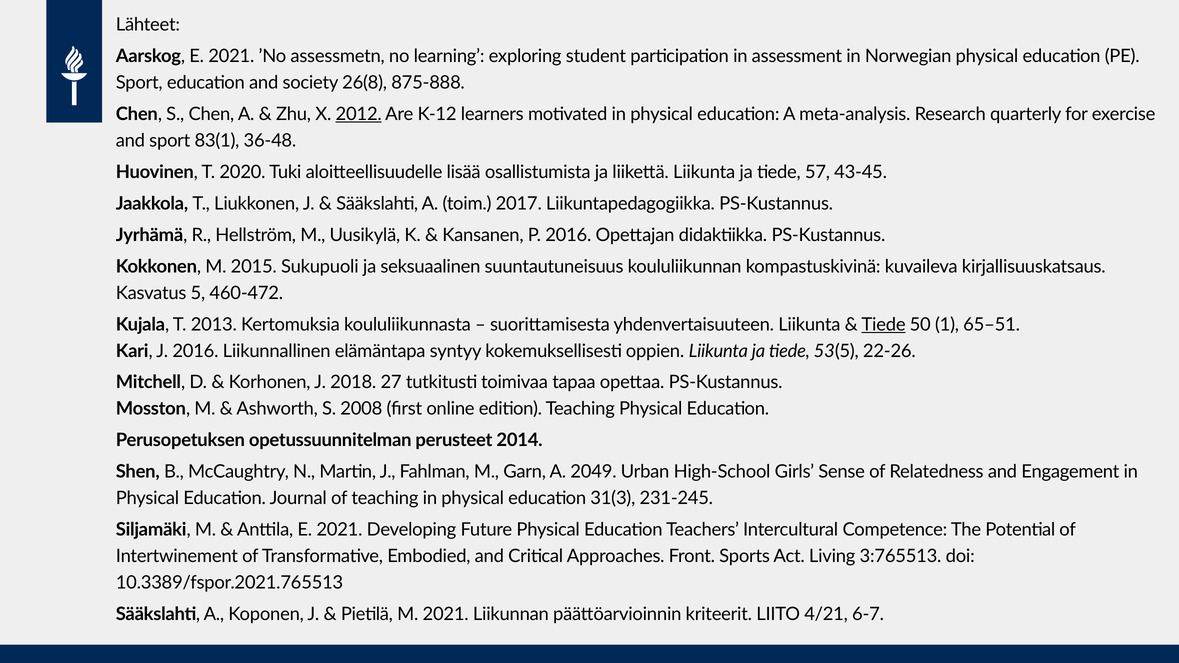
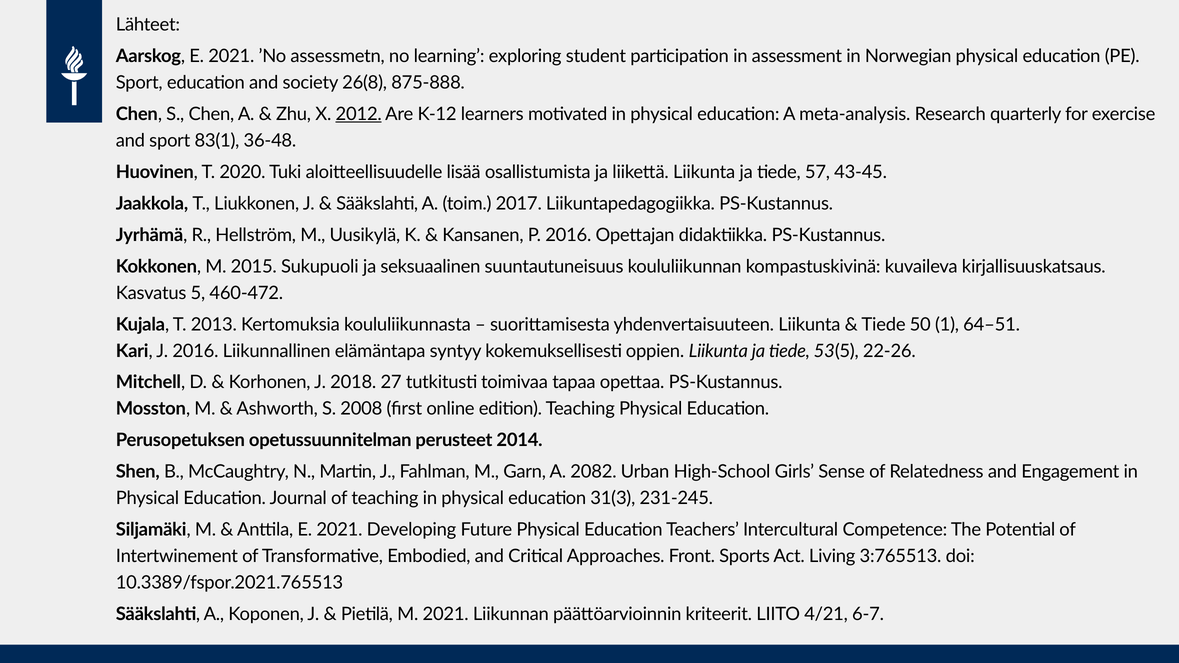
Tiede underline: present -> none (884, 325)
65–51: 65–51 -> 64–51 (992, 325)
2049: 2049 -> 2082 (593, 472)
